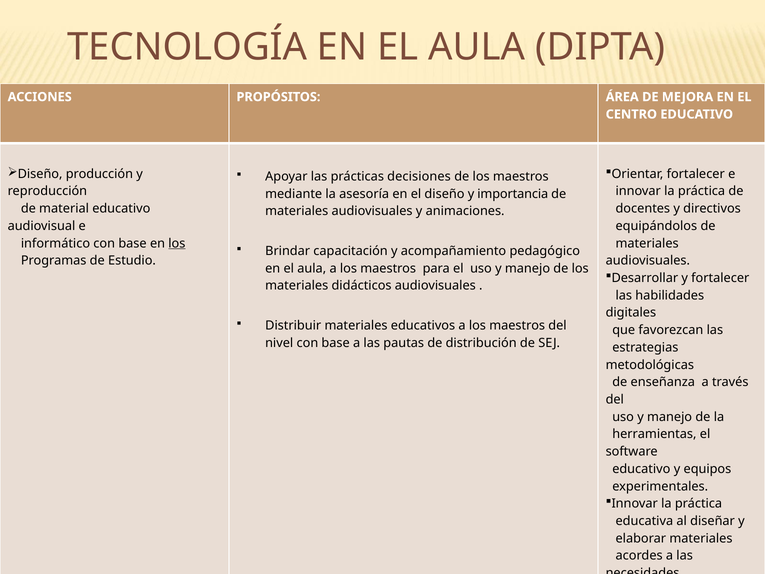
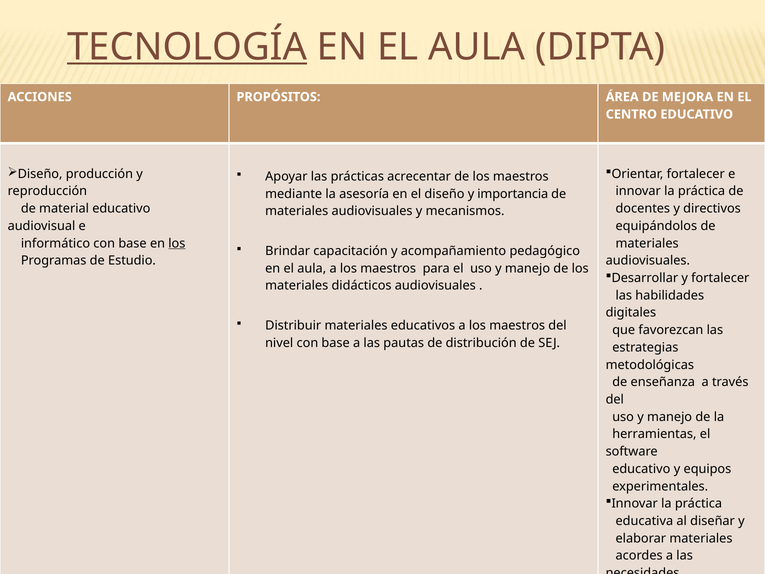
TECNOLOGÍA underline: none -> present (187, 47)
decisiones: decisiones -> acrecentar (419, 176)
animaciones: animaciones -> mecanismos (465, 211)
